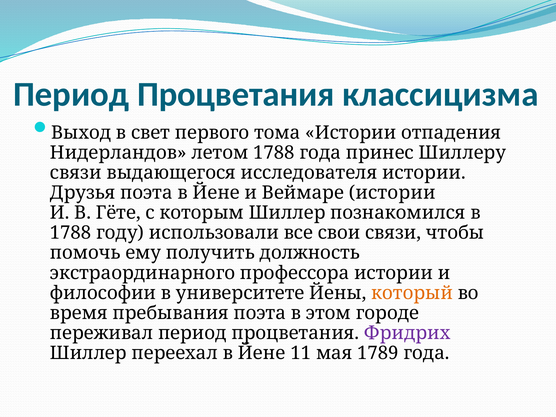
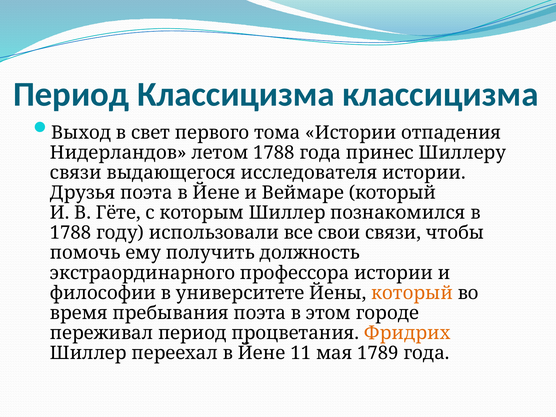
Процветания: Процветания -> Классицизма (236, 94)
Веймаре истории: истории -> который (392, 193)
Фридрих colour: purple -> orange (407, 333)
